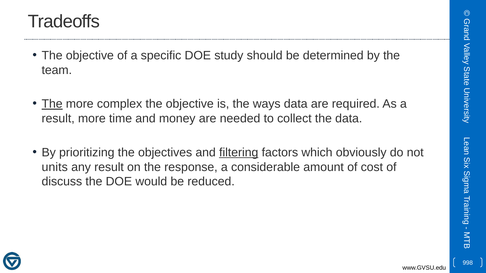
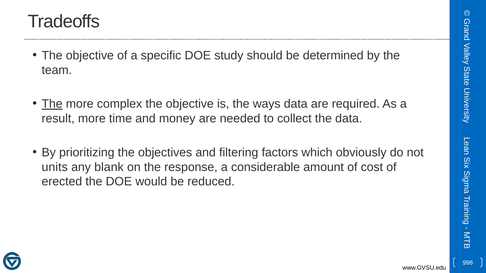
filtering underline: present -> none (239, 153)
any result: result -> blank (109, 167)
discuss: discuss -> erected (62, 182)
